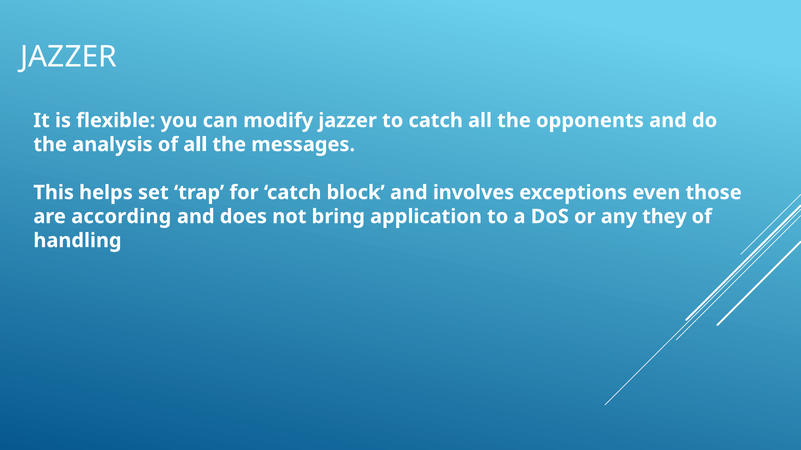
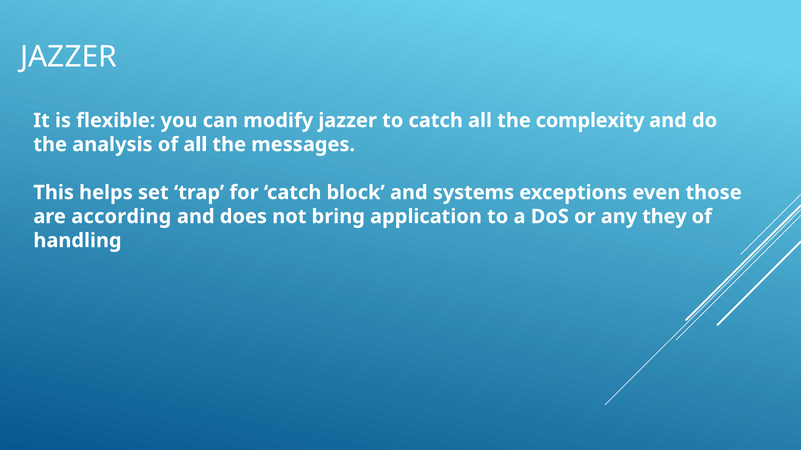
opponents: opponents -> complexity (590, 121)
involves: involves -> systems (473, 193)
